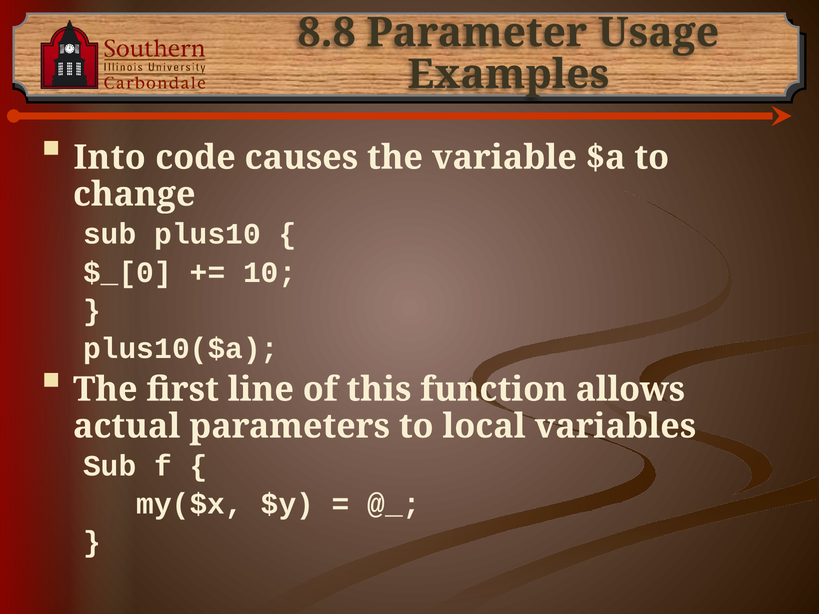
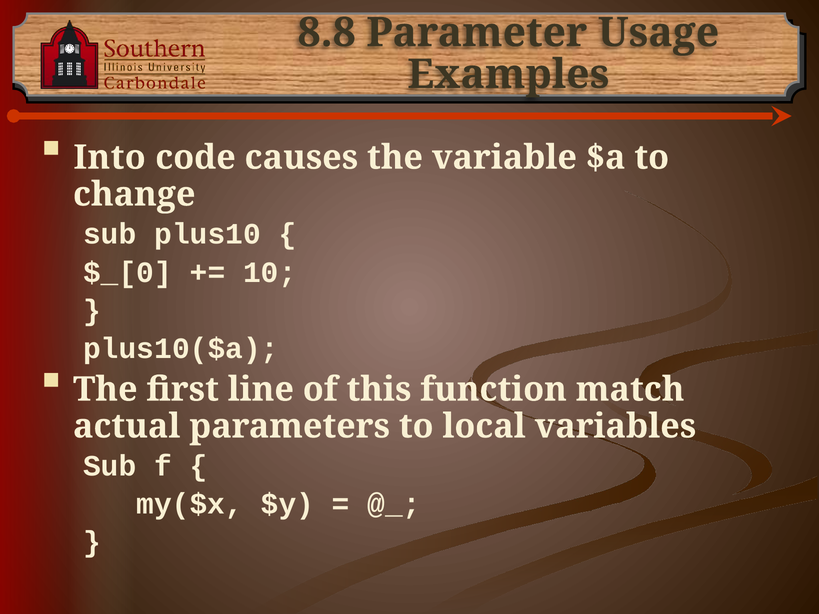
allows: allows -> match (630, 390)
